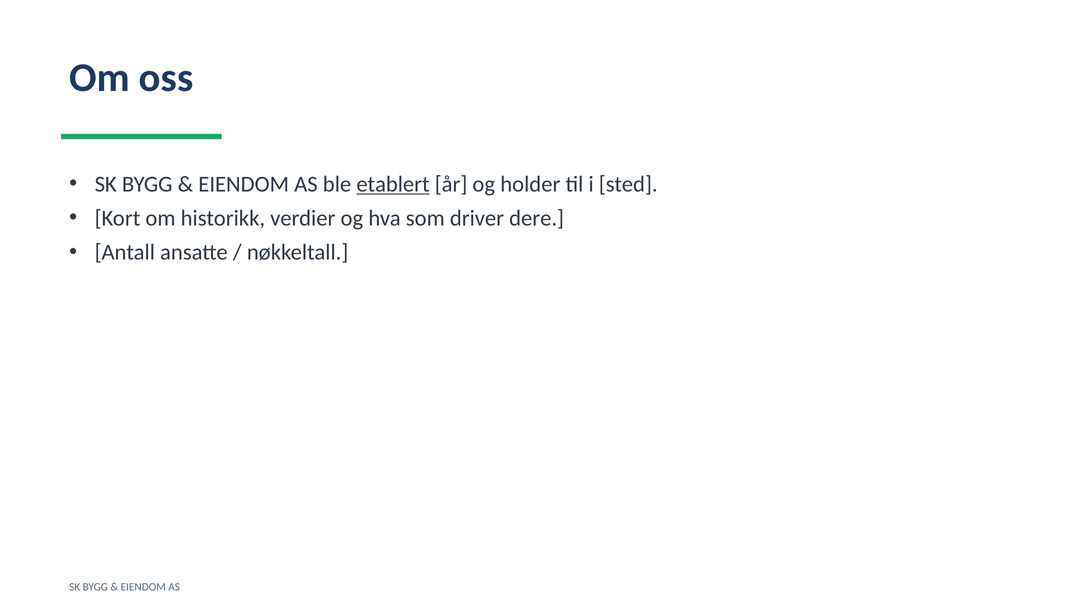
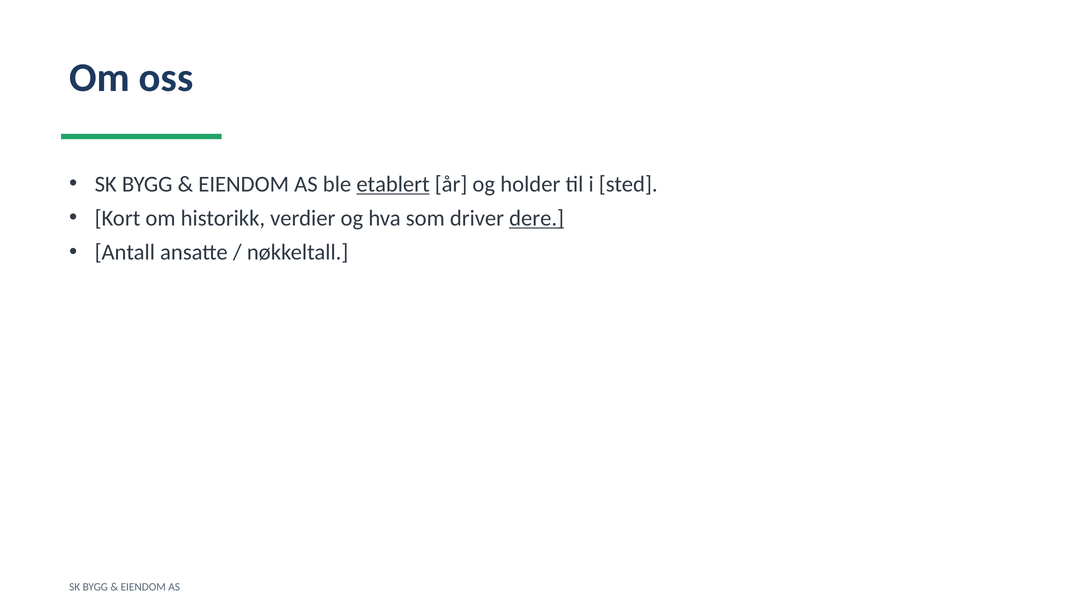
dere underline: none -> present (537, 218)
